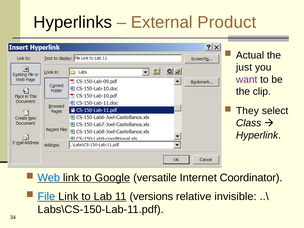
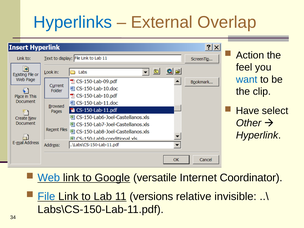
Hyperlinks colour: black -> blue (73, 22)
Product: Product -> Overlap (227, 22)
Actual: Actual -> Action (250, 55)
just: just -> feel (244, 67)
want colour: purple -> blue (247, 79)
They: They -> Have (248, 111)
Class: Class -> Other (249, 123)
